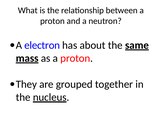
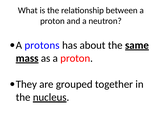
electron: electron -> protons (42, 45)
